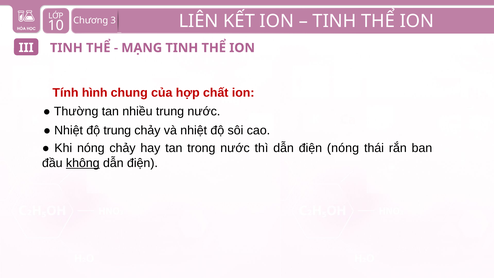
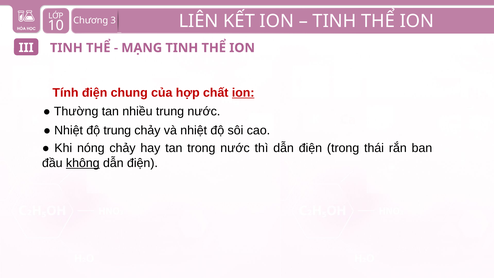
Tính hình: hình -> điện (95, 93)
ion underline: none -> present (243, 93)
điện nóng: nóng -> trong (343, 148)
